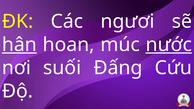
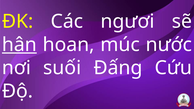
nước underline: present -> none (169, 45)
